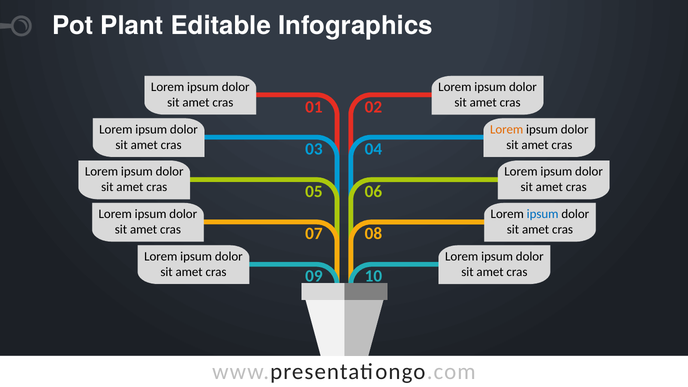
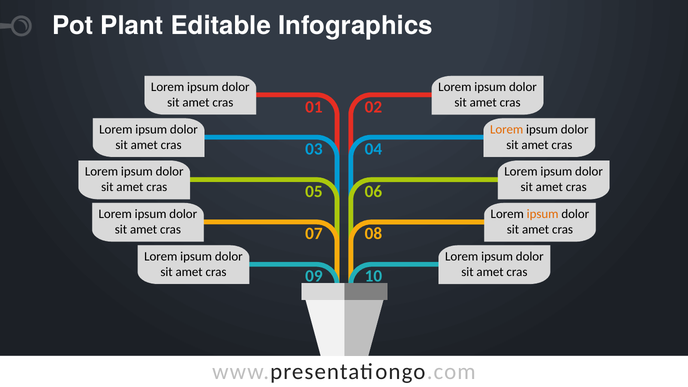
ipsum colour: blue -> orange (543, 214)
